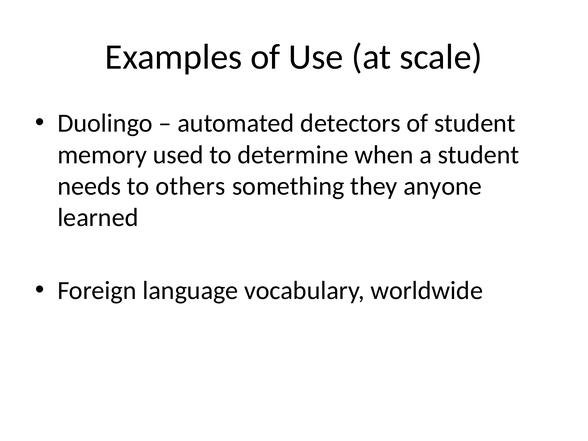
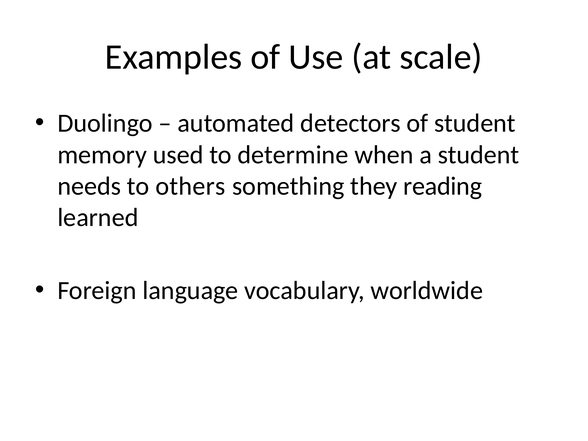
anyone: anyone -> reading (443, 186)
